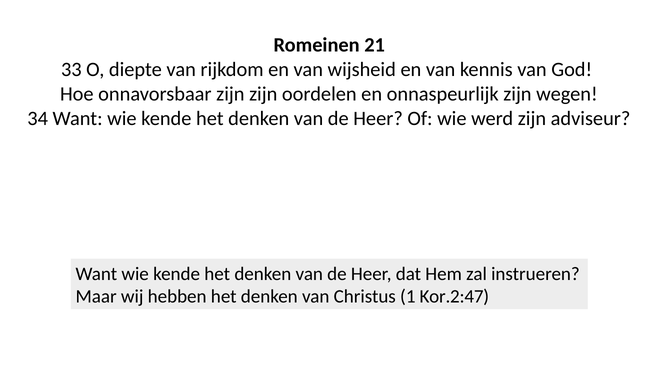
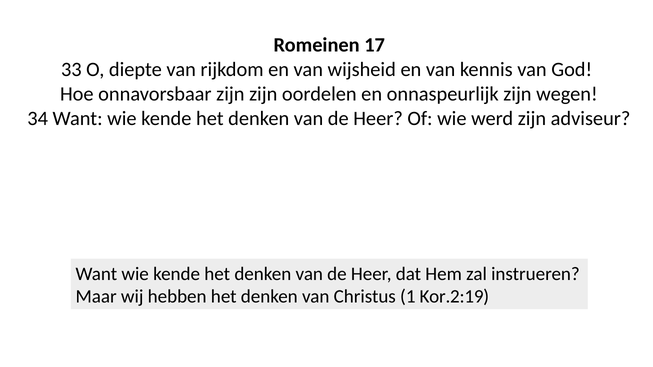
21: 21 -> 17 (375, 45)
Kor.2:47: Kor.2:47 -> Kor.2:19 (454, 297)
